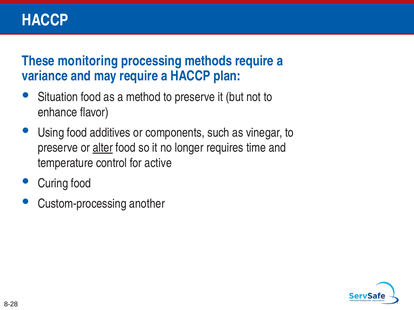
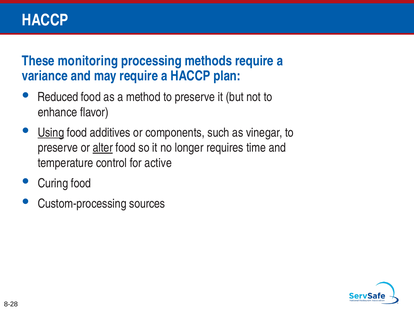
Situation: Situation -> Reduced (58, 97)
Using underline: none -> present (51, 133)
another: another -> sources (147, 204)
